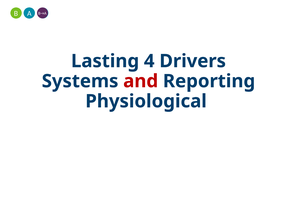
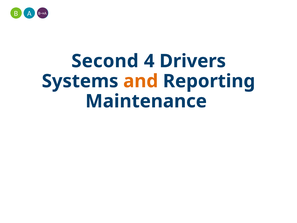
Lasting: Lasting -> Second (105, 61)
and colour: red -> orange (141, 81)
Physiological: Physiological -> Maintenance (146, 101)
